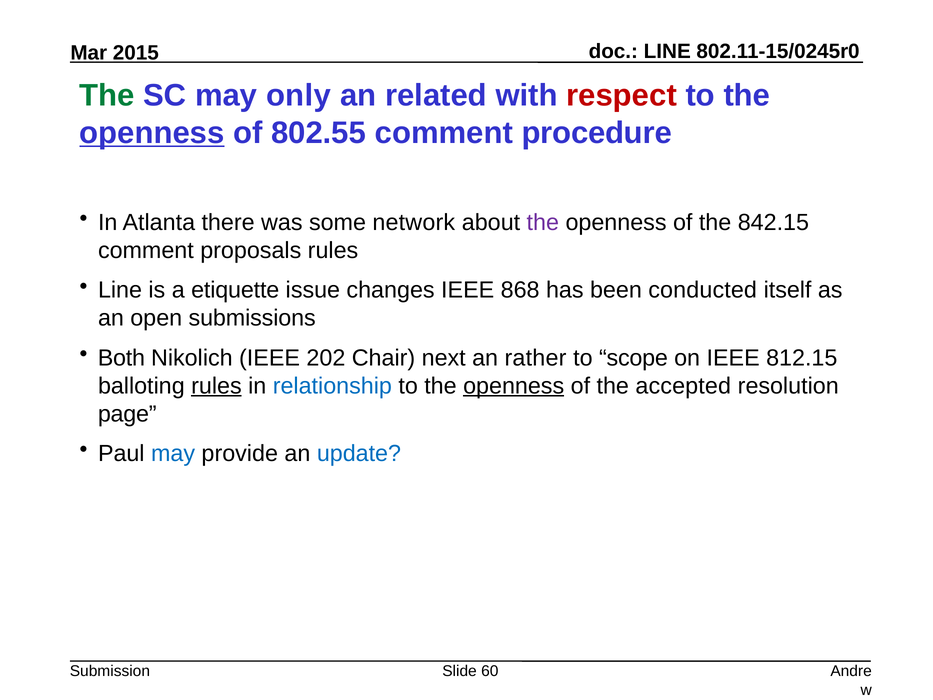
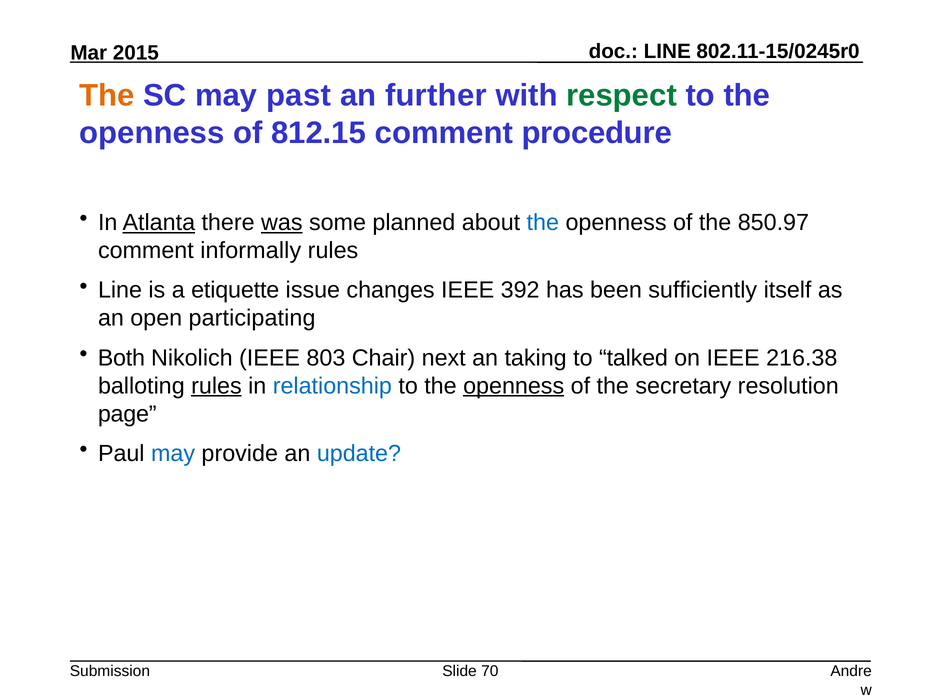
The colour: green -> orange (107, 96)
only: only -> past (299, 96)
related: related -> further (436, 96)
respect colour: red -> green (622, 96)
openness underline: present -> none (152, 133)
802.55: 802.55 -> 812.15 (319, 133)
Atlanta underline: none -> present (159, 222)
was underline: none -> present (282, 222)
network: network -> planned (414, 222)
the colour: purple -> blue (543, 222)
842.15: 842.15 -> 850.97 (773, 222)
proposals: proposals -> informally (251, 250)
868: 868 -> 392 (520, 290)
conducted: conducted -> sufficiently (703, 290)
submissions: submissions -> participating (252, 318)
202: 202 -> 803 (326, 358)
rather: rather -> taking (536, 358)
scope: scope -> talked (633, 358)
812.15: 812.15 -> 216.38 (802, 358)
accepted: accepted -> secretary (683, 386)
60: 60 -> 70 (490, 671)
